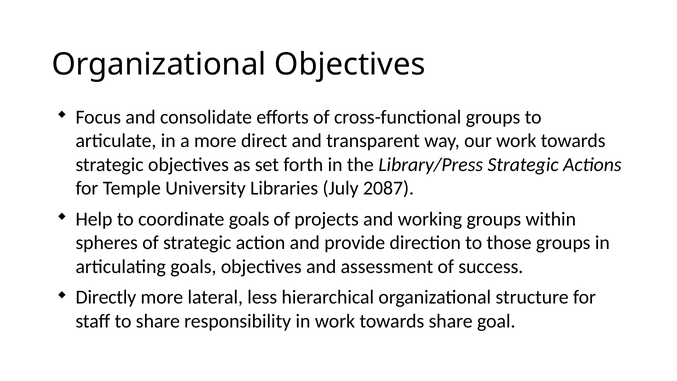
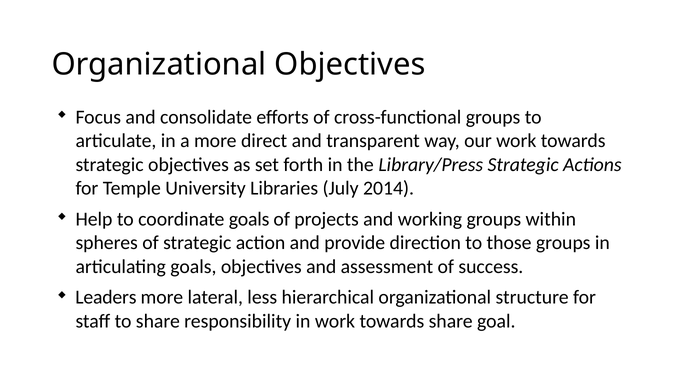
2087: 2087 -> 2014 (389, 188)
Directly: Directly -> Leaders (106, 297)
